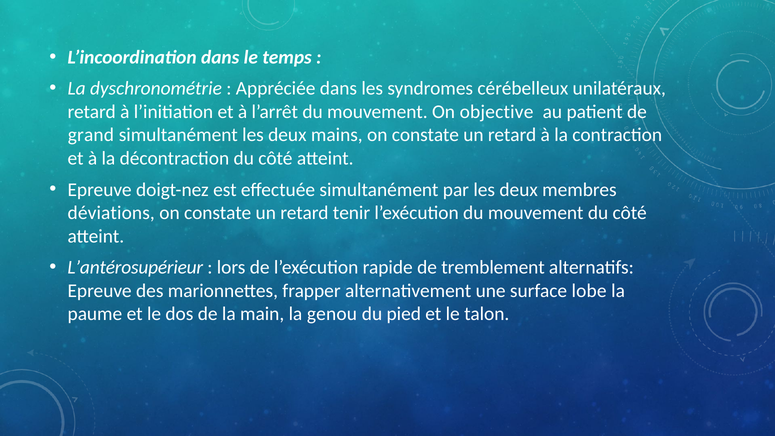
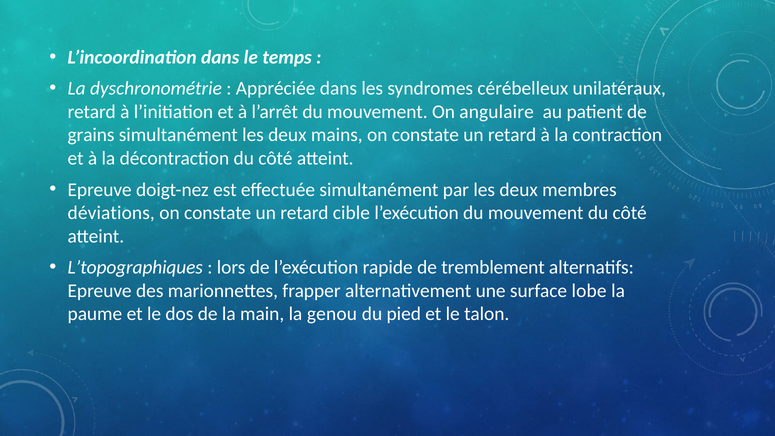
objective: objective -> angulaire (497, 112)
grand: grand -> grains (91, 135)
tenir: tenir -> cible (351, 213)
L’antérosupérieur: L’antérosupérieur -> L’topographiques (135, 267)
